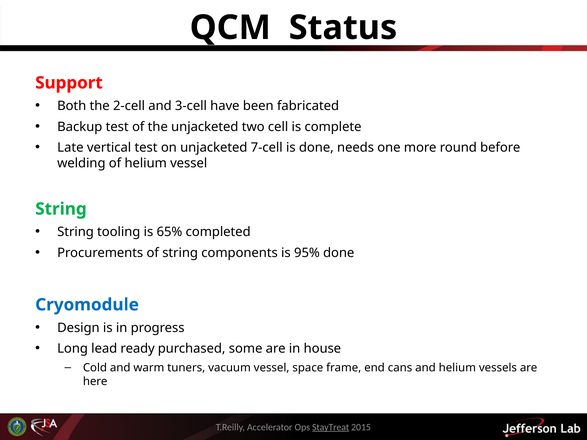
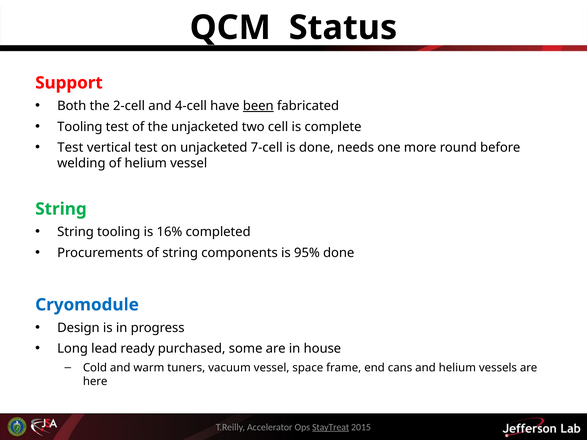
3-cell: 3-cell -> 4-cell (191, 106)
been underline: none -> present (258, 106)
Backup: Backup -> Tooling (80, 127)
Late: Late -> Test (70, 148)
65%: 65% -> 16% (169, 232)
